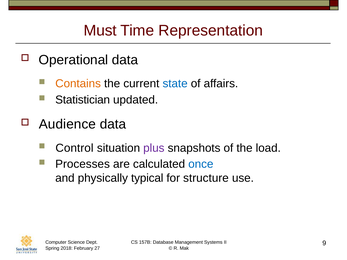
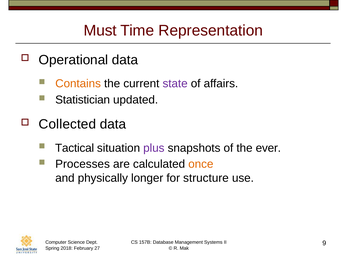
state colour: blue -> purple (175, 84)
Audience: Audience -> Collected (67, 124)
Control: Control -> Tactical (75, 148)
load: load -> ever (268, 148)
once colour: blue -> orange (201, 164)
typical: typical -> longer (147, 178)
